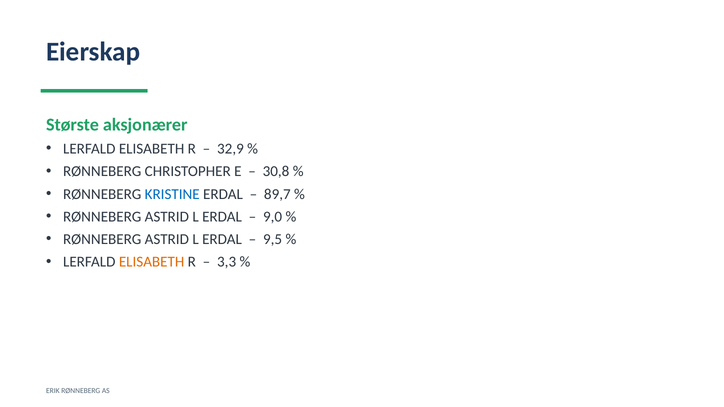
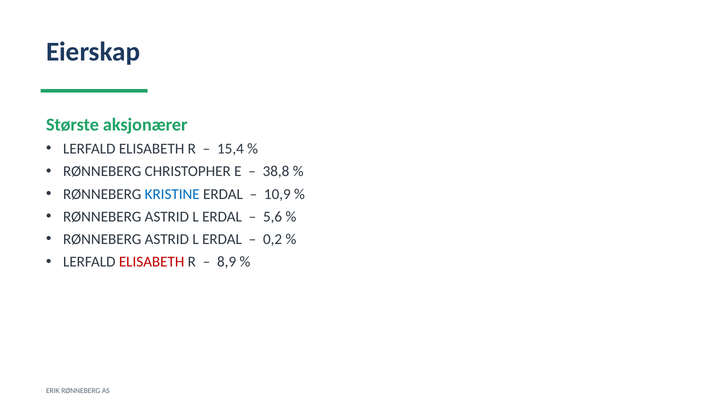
32,9: 32,9 -> 15,4 (230, 149)
30,8: 30,8 -> 38,8 (276, 172)
89,7: 89,7 -> 10,9 (277, 194)
9,0: 9,0 -> 5,6 (273, 217)
9,5: 9,5 -> 0,2 (273, 239)
ELISABETH colour: orange -> red (152, 262)
3,3: 3,3 -> 8,9 (227, 262)
